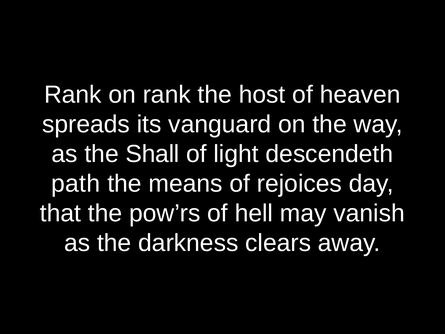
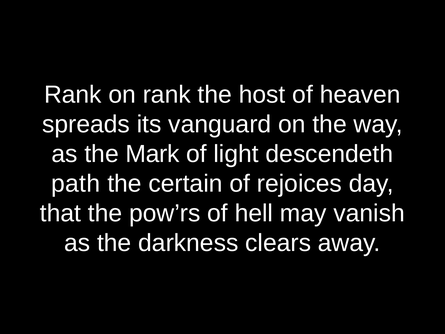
Shall: Shall -> Mark (153, 154)
means: means -> certain (186, 184)
